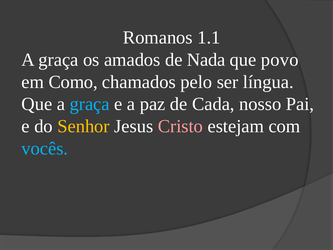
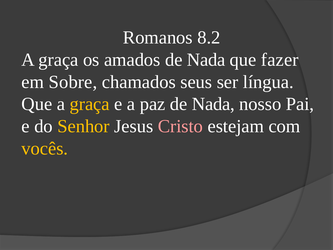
1.1: 1.1 -> 8.2 (209, 37)
povo: povo -> fazer (280, 60)
Como: Como -> Sobre (73, 82)
pelo: pelo -> seus (196, 82)
graça colour: light blue -> yellow (90, 104)
paz de Cada: Cada -> Nada (213, 104)
vocês colour: light blue -> yellow (45, 148)
